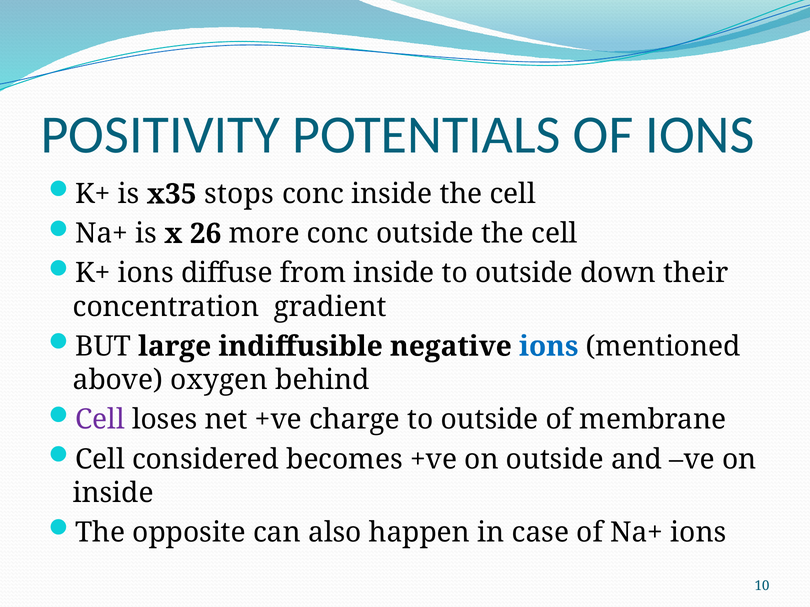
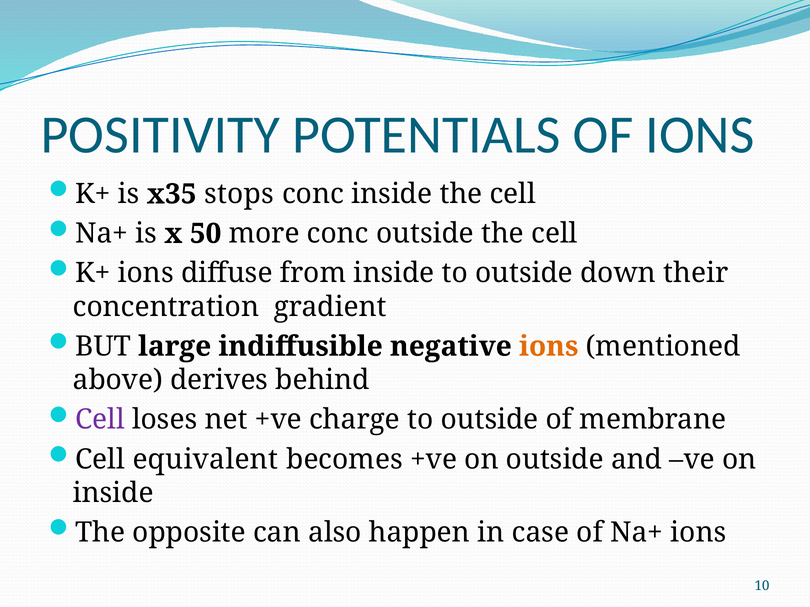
26: 26 -> 50 (206, 234)
ions colour: blue -> orange (549, 347)
oxygen: oxygen -> derives (219, 380)
considered: considered -> equivalent (205, 460)
